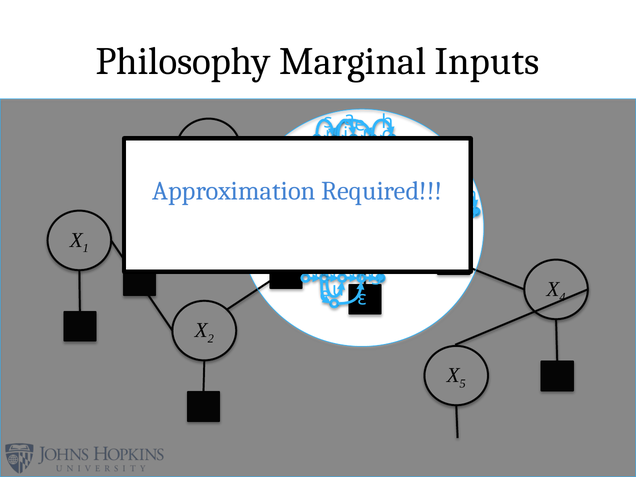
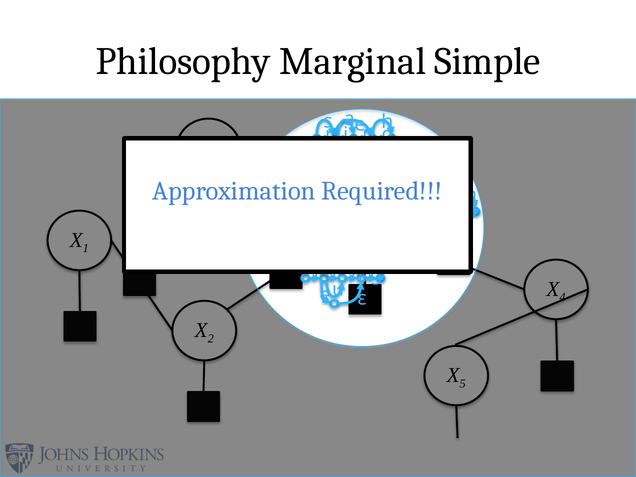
Inputs: Inputs -> Simple (487, 62)
